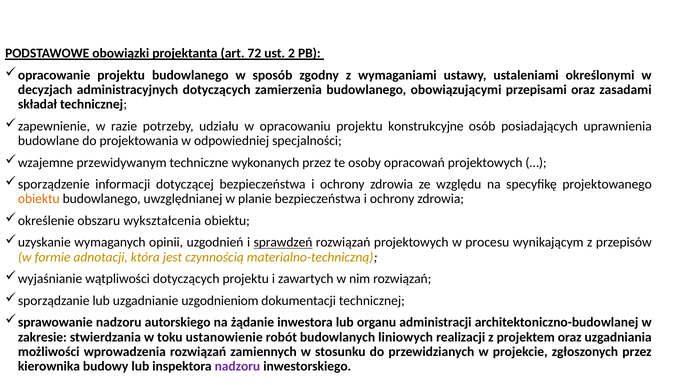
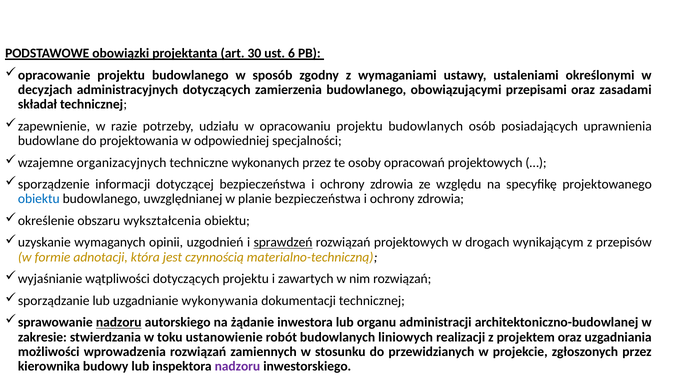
72: 72 -> 30 (254, 53)
2: 2 -> 6 (292, 53)
projektu konstrukcyjne: konstrukcyjne -> budowlanych (426, 126)
przewidywanym: przewidywanym -> organizacyjnych (122, 162)
obiektu colour: orange -> blue (39, 199)
procesu: procesu -> drogach (487, 242)
uzgodnieniom: uzgodnieniom -> wykonywania (220, 300)
nadzoru underline: none -> present (119, 322)
